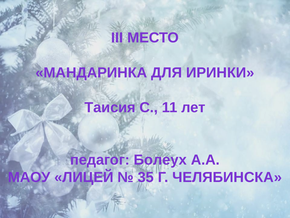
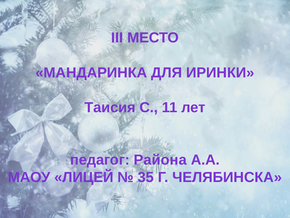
Болеух: Болеух -> Района (160, 159)
